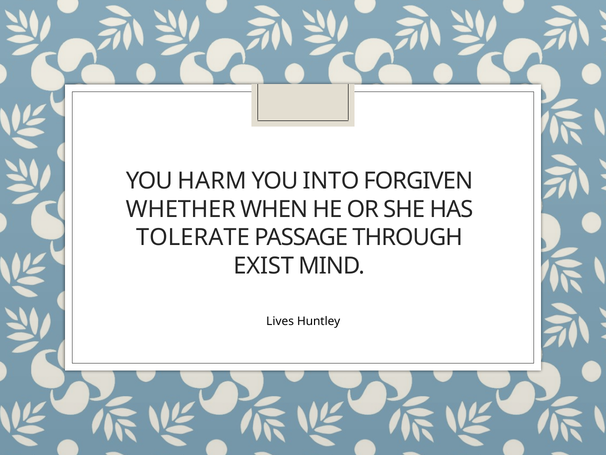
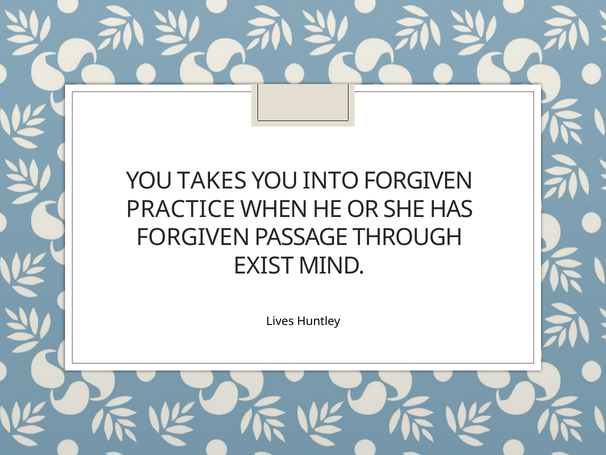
HARM: HARM -> TAKES (212, 181)
WHETHER: WHETHER -> PRACTICE (181, 209)
TOLERATE: TOLERATE -> FORGIVEN (193, 237)
